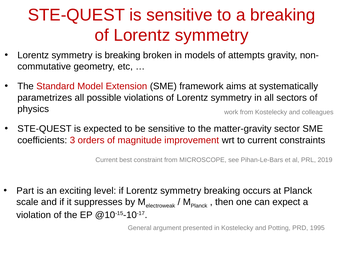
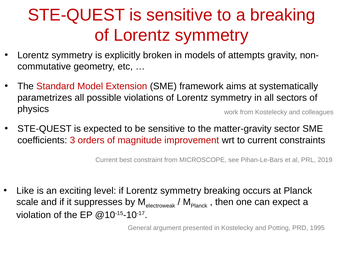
is breaking: breaking -> explicitly (123, 55)
Part: Part -> Like (25, 191)
